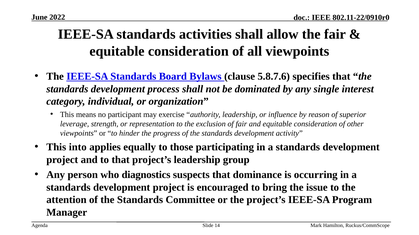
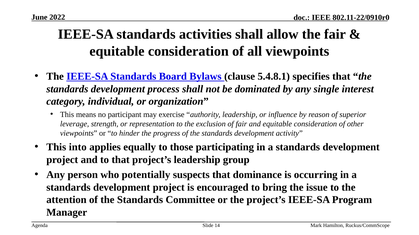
5.8.7.6: 5.8.7.6 -> 5.4.8.1 (274, 77)
diagnostics: diagnostics -> potentially (146, 175)
